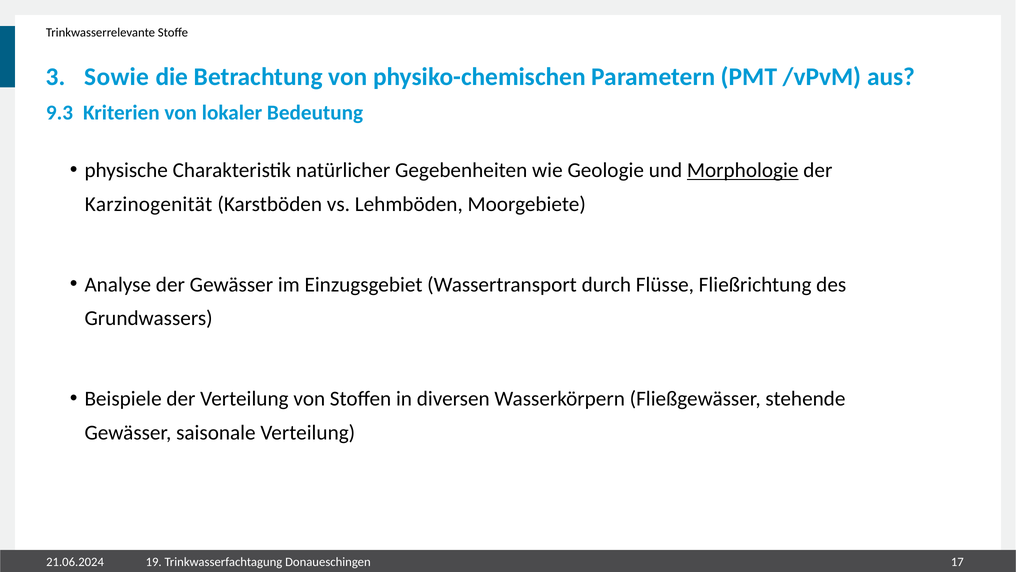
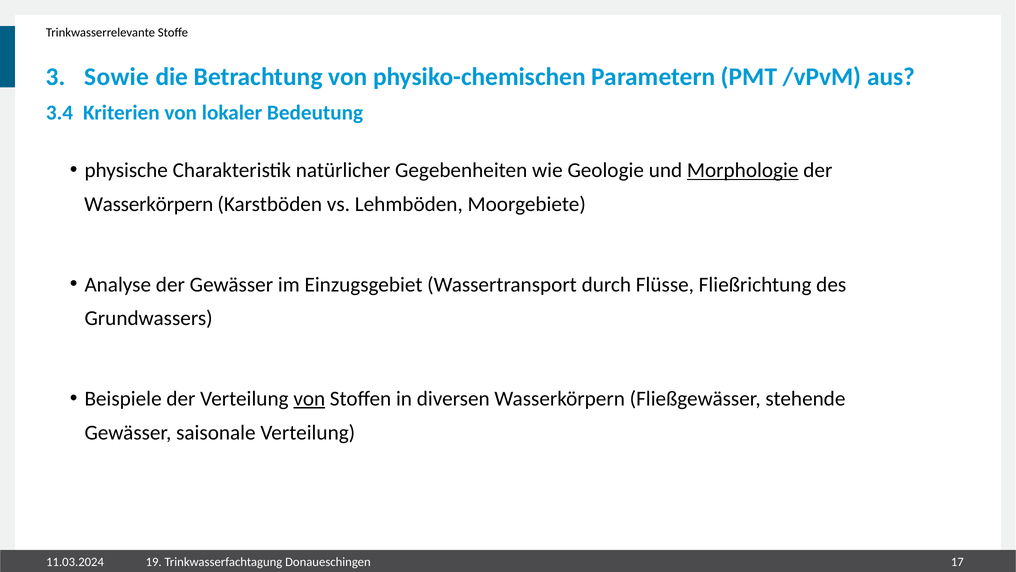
9.3: 9.3 -> 3.4 (60, 112)
Karzinogenität: Karzinogenität -> Wasserkörpern (149, 204)
von underline: none -> present (309, 398)
21.06.2024: 21.06.2024 -> 11.03.2024 (75, 561)
